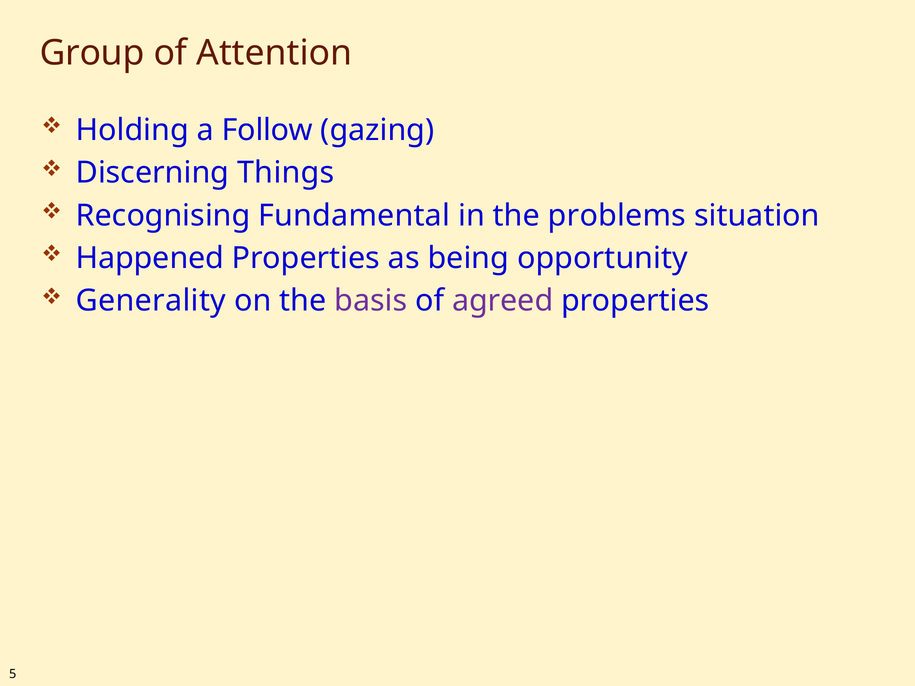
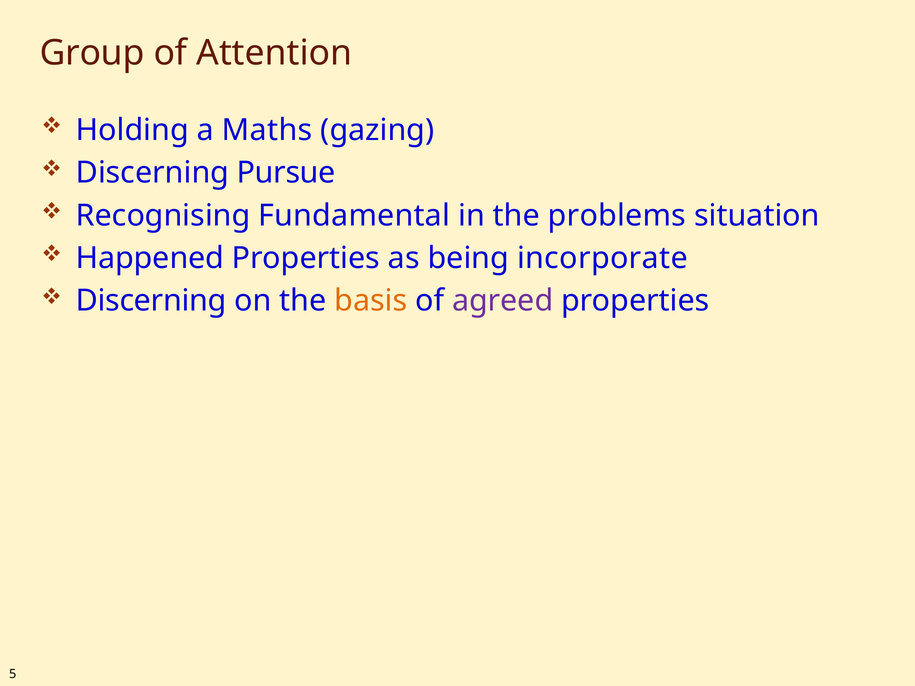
Follow: Follow -> Maths (267, 130)
Things: Things -> Pursue (286, 173)
opportunity: opportunity -> incorporate (602, 258)
Generality: Generality -> Discerning (151, 301)
basis colour: purple -> orange (371, 301)
